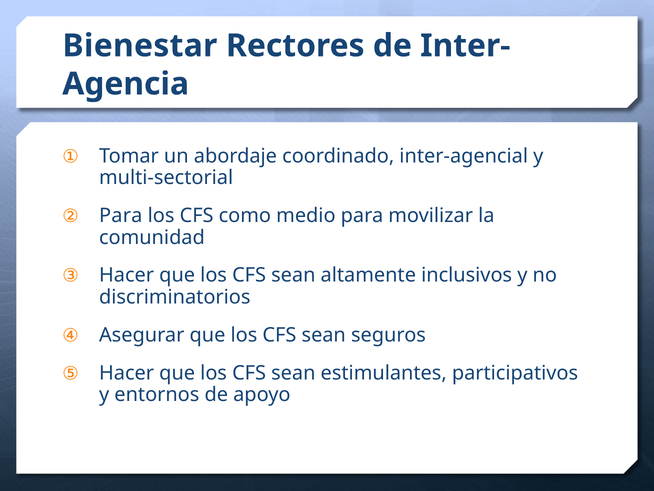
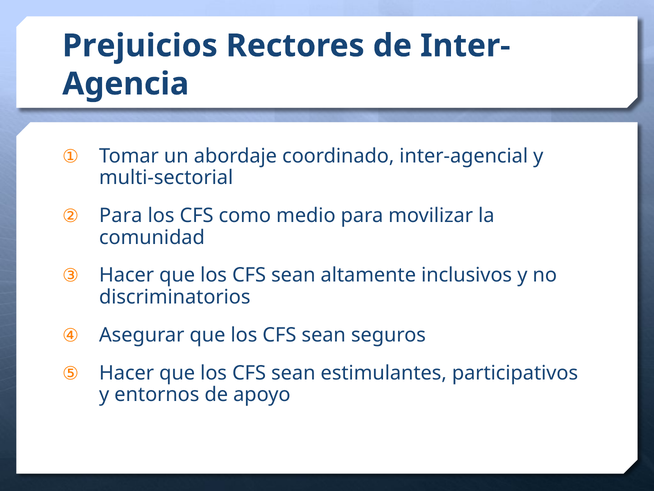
Bienestar: Bienestar -> Prejuicios (140, 46)
